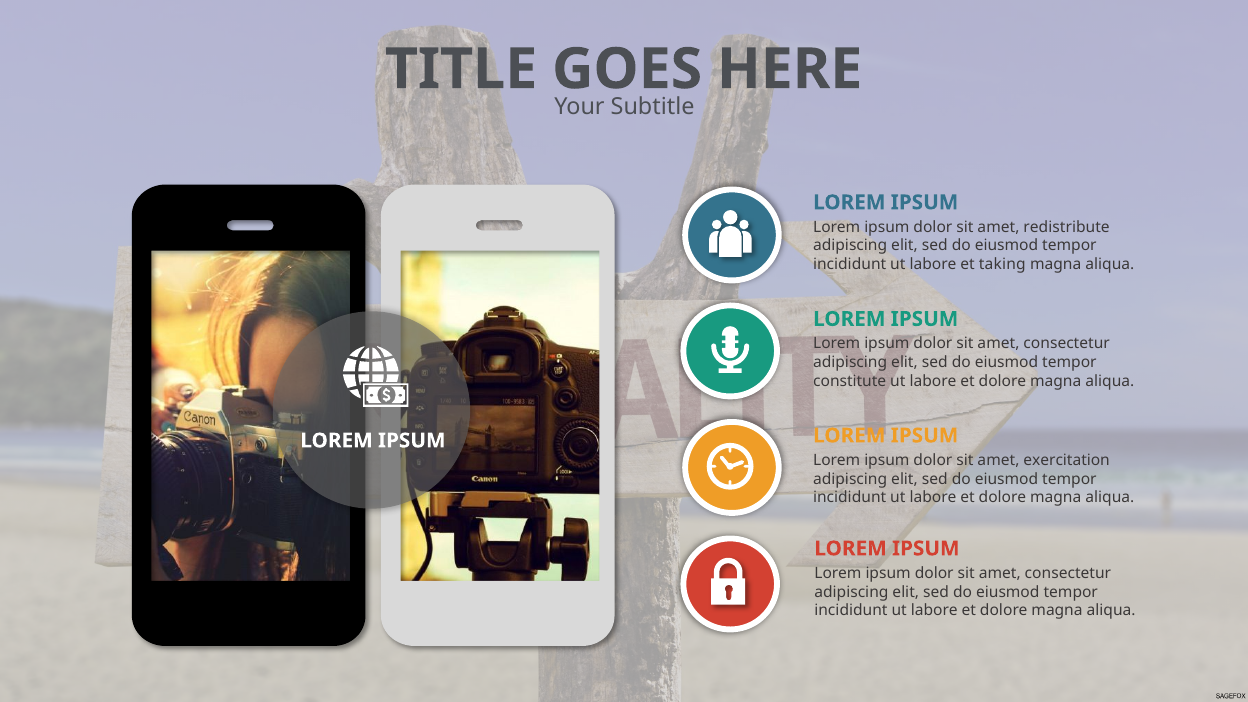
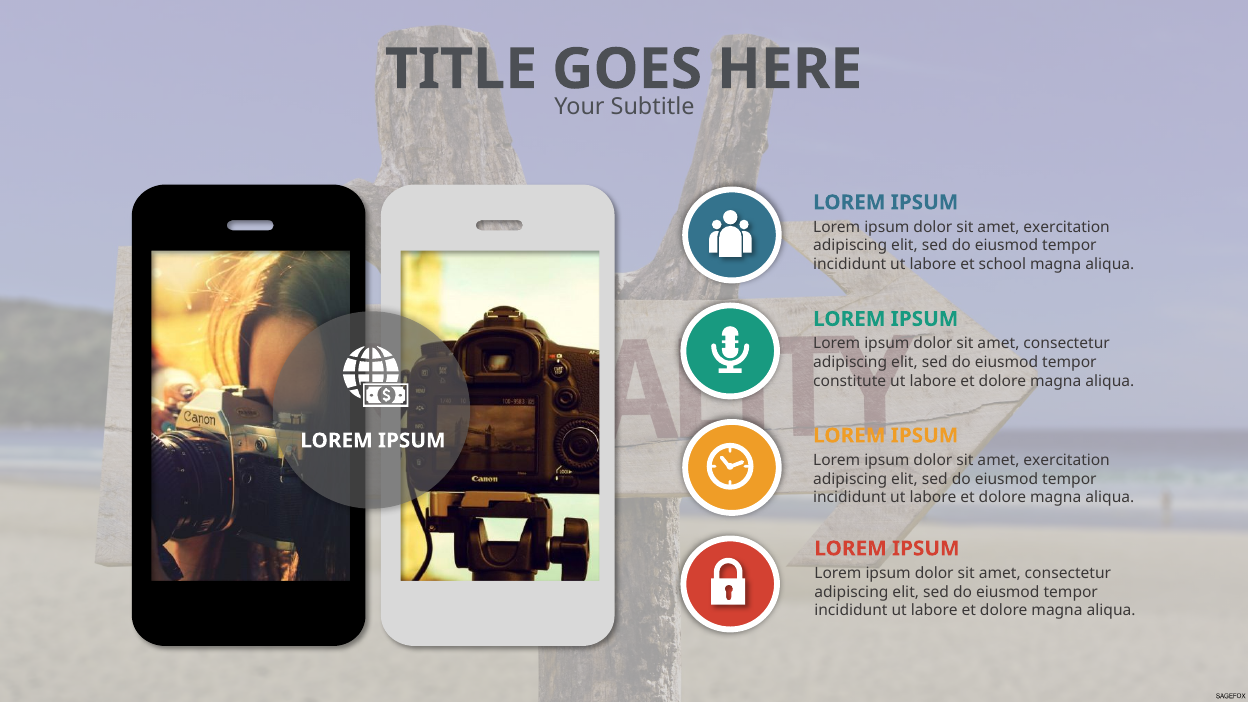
redistribute: redistribute -> exercitation (1067, 227)
taking: taking -> school (1002, 264)
